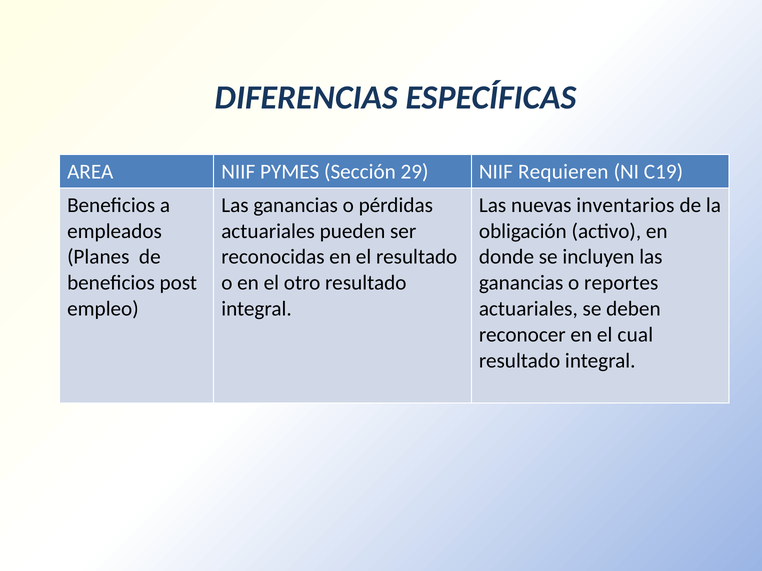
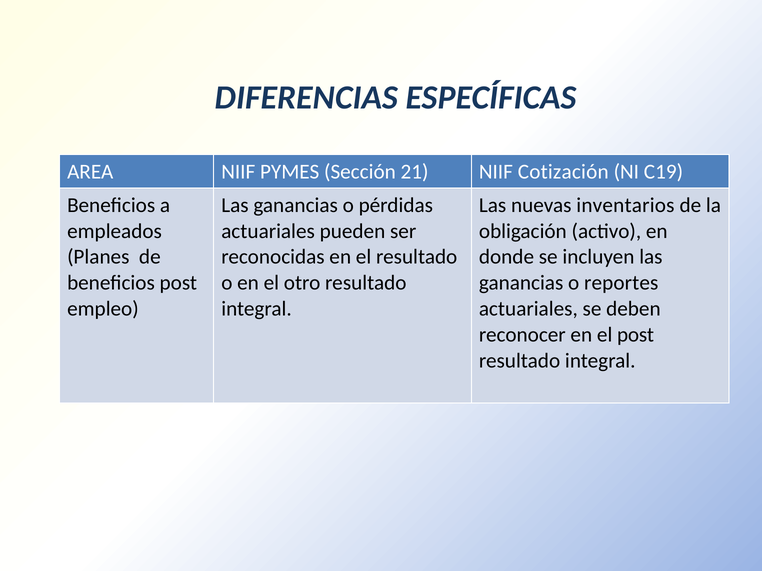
29: 29 -> 21 (415, 172)
Requieren: Requieren -> Cotización (563, 172)
el cual: cual -> post (636, 335)
